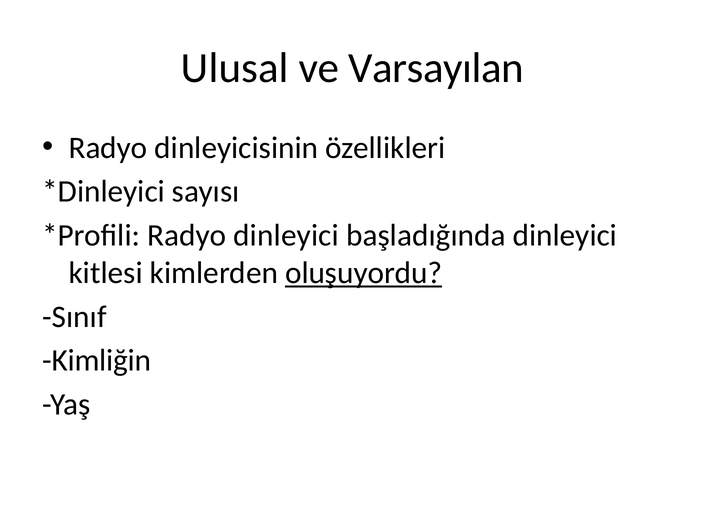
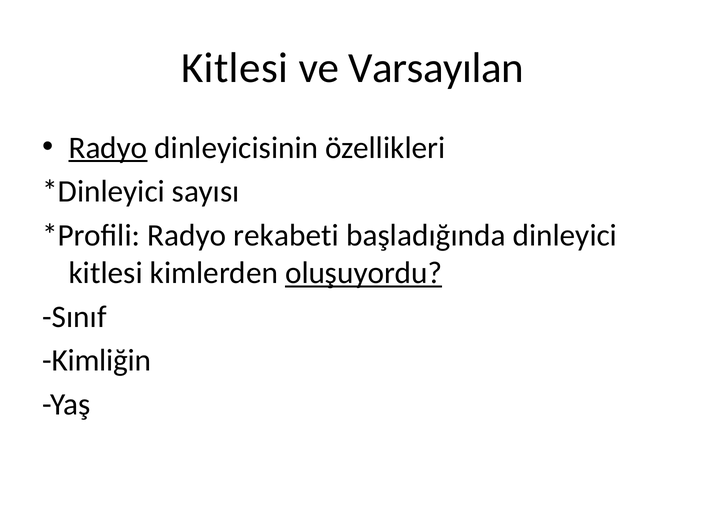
Ulusal: Ulusal -> Kitlesi (235, 68)
Radyo underline: none -> present (108, 148)
Radyo dinleyici: dinleyici -> rekabeti (286, 235)
